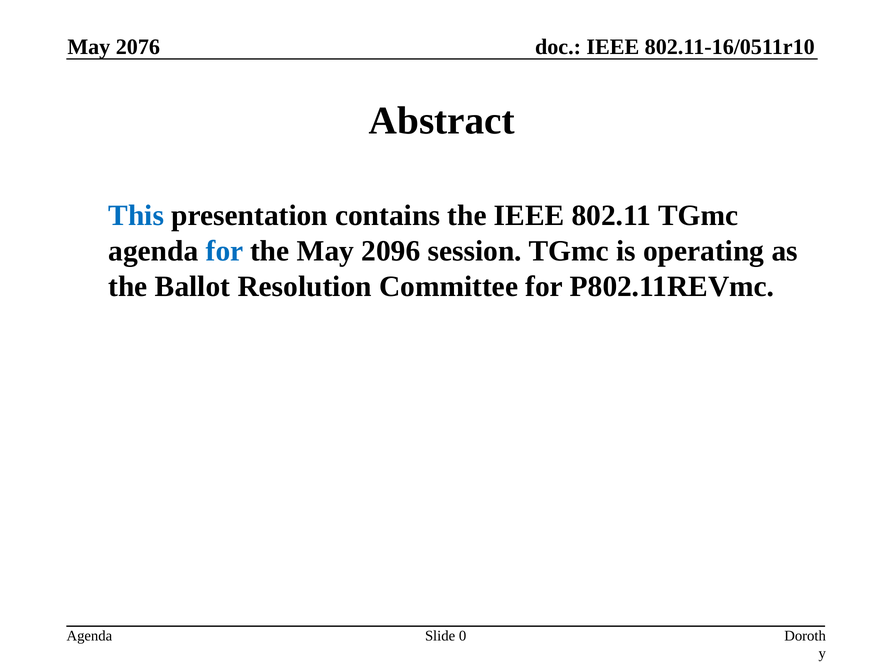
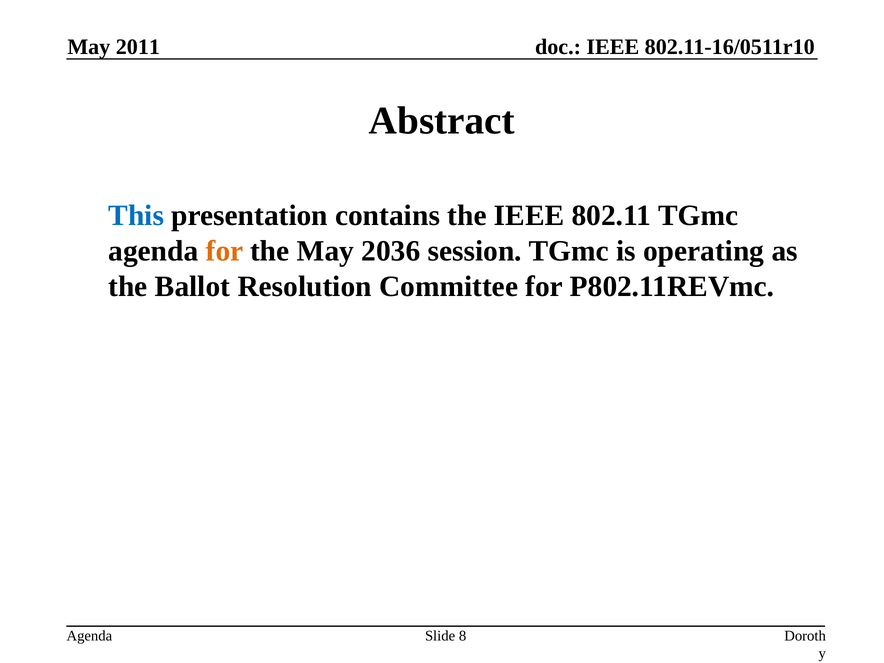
2076: 2076 -> 2011 (138, 47)
for colour: blue -> orange (224, 251)
2096: 2096 -> 2036 (391, 251)
0: 0 -> 8 (463, 636)
